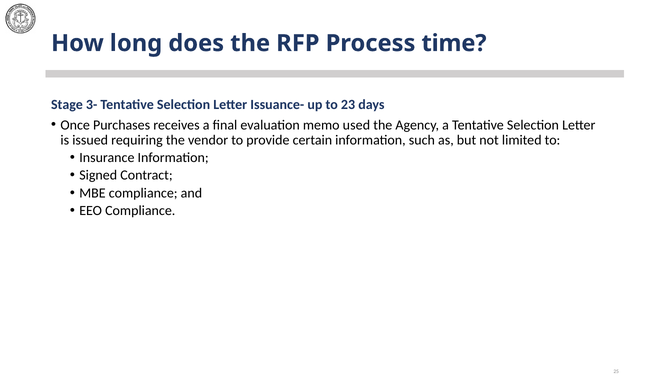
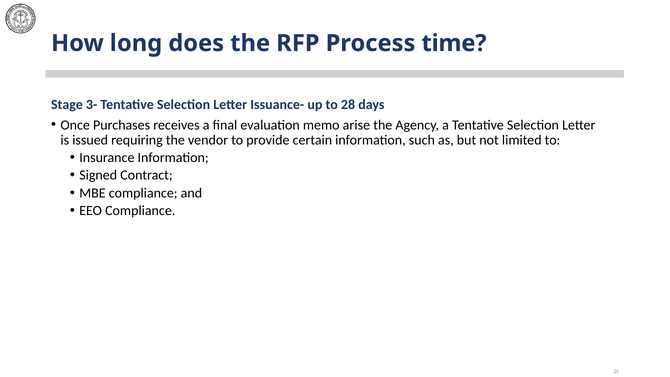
23: 23 -> 28 (348, 105)
used: used -> arise (356, 125)
